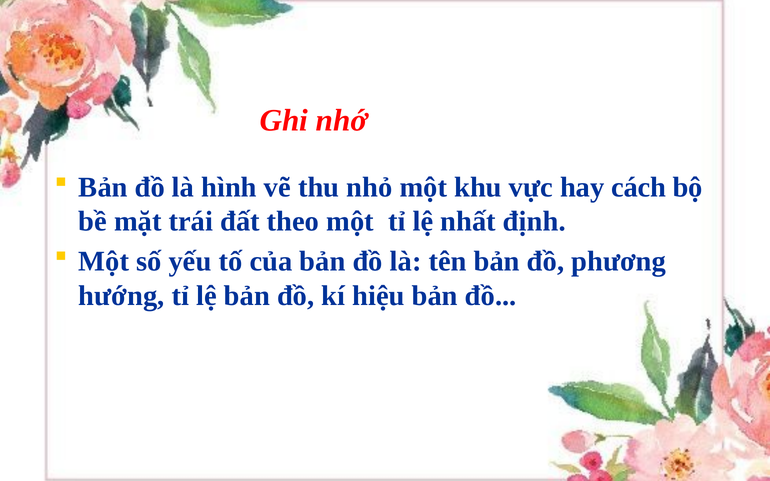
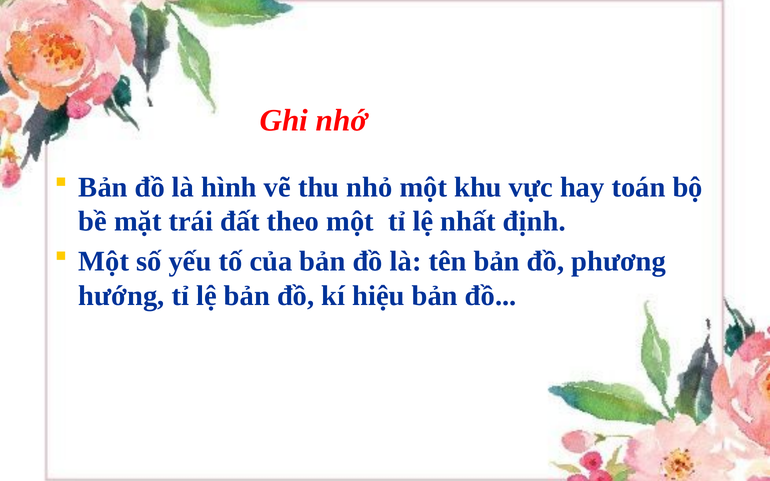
cách: cách -> toán (638, 187)
